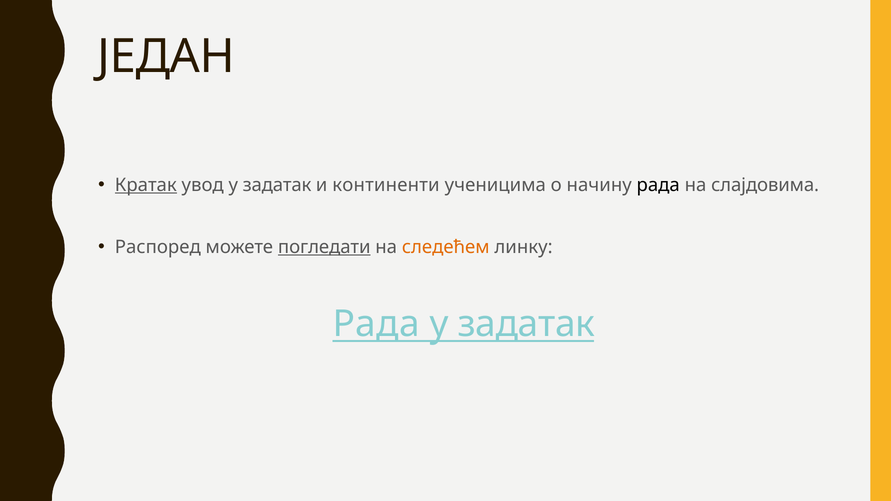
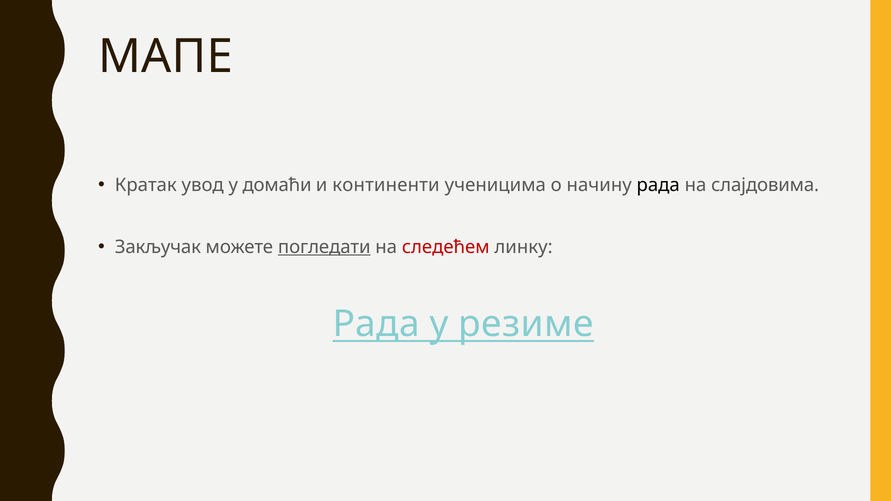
ЈЕДАН: ЈЕДАН -> МАПЕ (166, 57)
Кратак underline: present -> none (146, 185)
увод у задатак: задатак -> домаћи (277, 185)
Распоред: Распоред -> Закључак (158, 247)
следећем colour: orange -> red (446, 247)
задатак: задатак -> резиме (526, 324)
